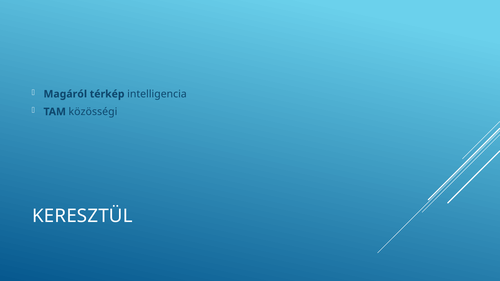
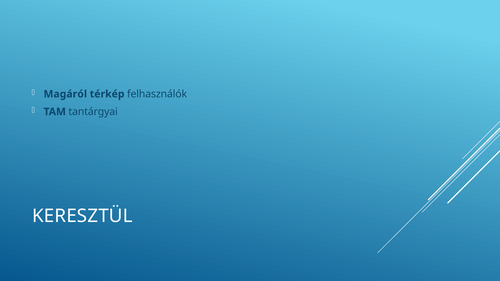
intelligencia: intelligencia -> felhasználók (157, 94)
közösségi: közösségi -> tantárgyai (93, 112)
